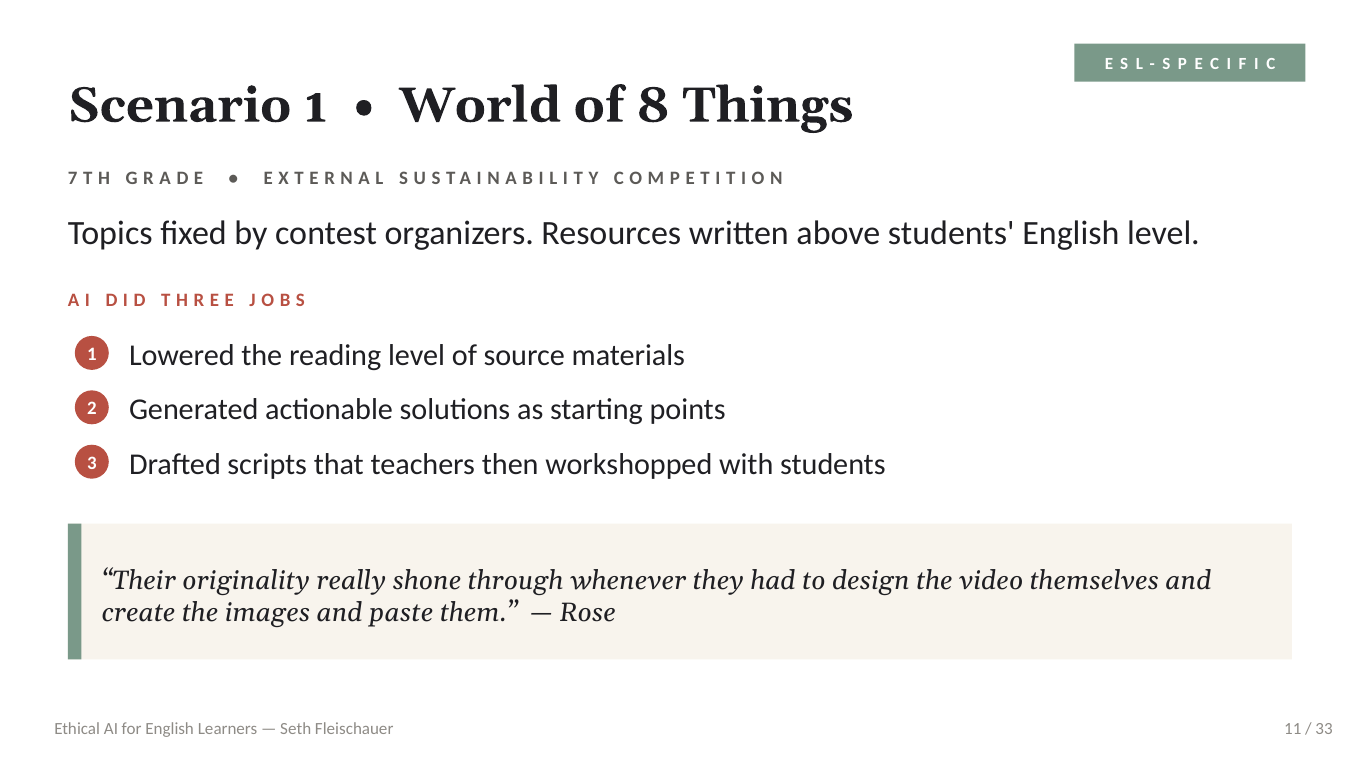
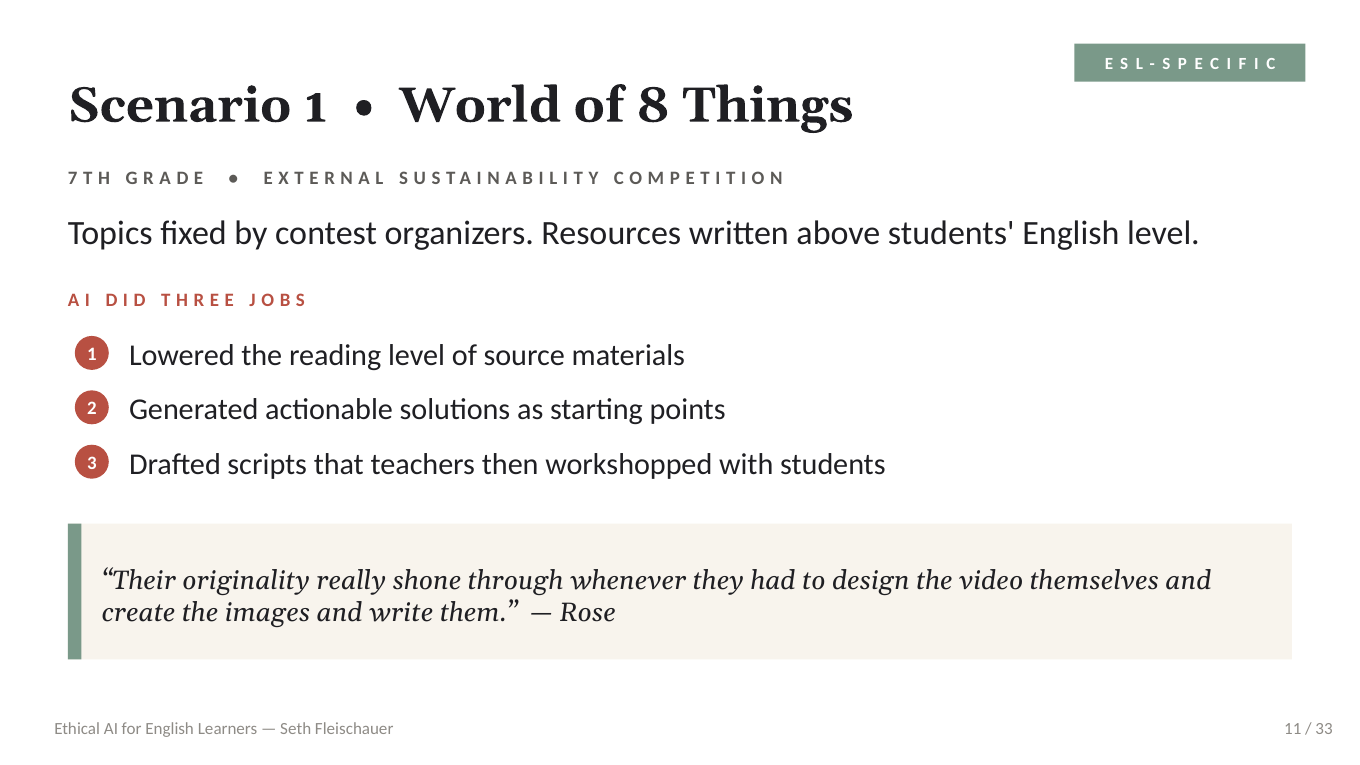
paste: paste -> write (401, 613)
